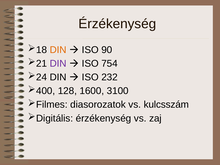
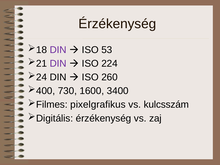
DIN colour: orange -> purple (58, 50)
90: 90 -> 53 (107, 50)
754: 754 -> 224 (110, 64)
232: 232 -> 260 (110, 77)
128: 128 -> 730 (67, 91)
3100: 3100 -> 3400 (118, 91)
diasorozatok: diasorozatok -> pixelgrafikus (98, 105)
